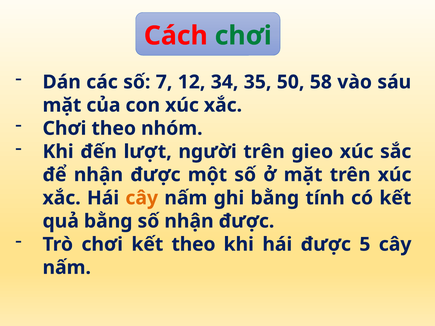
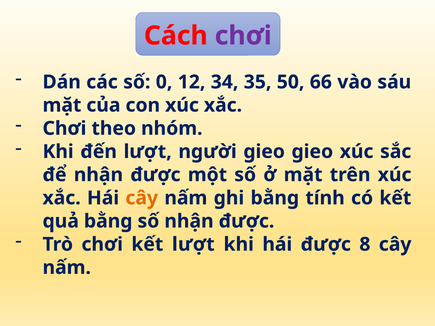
chơi colour: green -> purple (243, 36)
7: 7 -> 0 (164, 82)
58: 58 -> 66 (321, 82)
người trên: trên -> gieo (264, 152)
kết theo: theo -> lượt (193, 245)
5: 5 -> 8 (365, 245)
